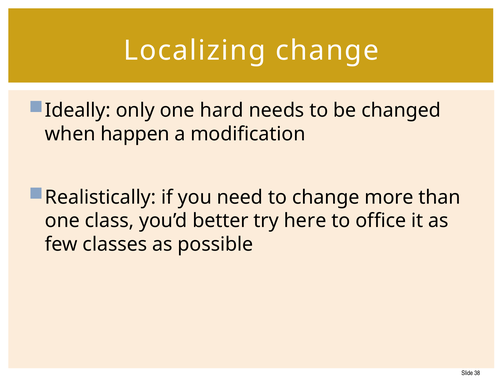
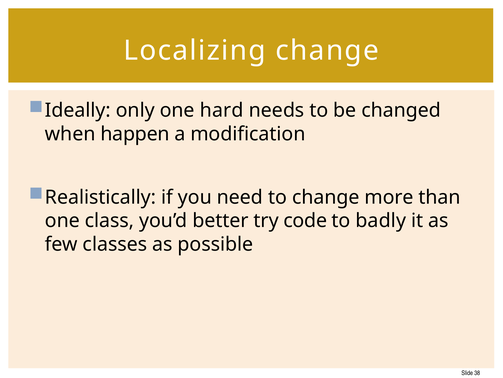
here: here -> code (305, 220)
office: office -> badly (381, 220)
